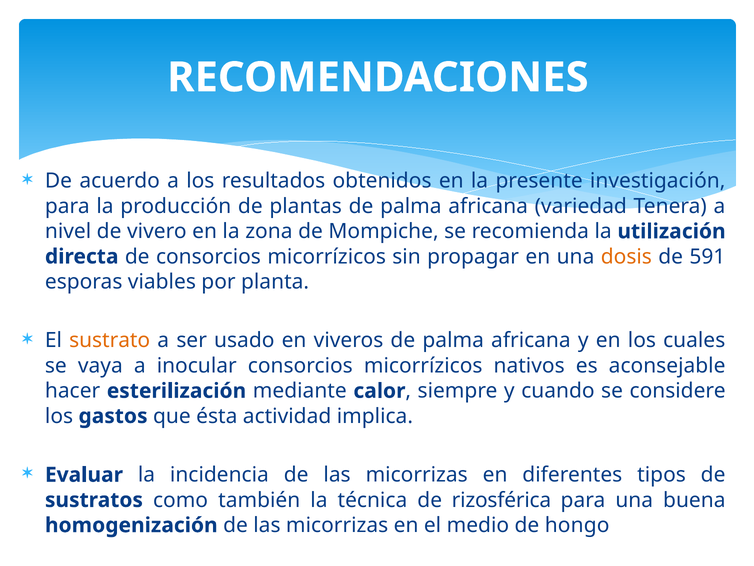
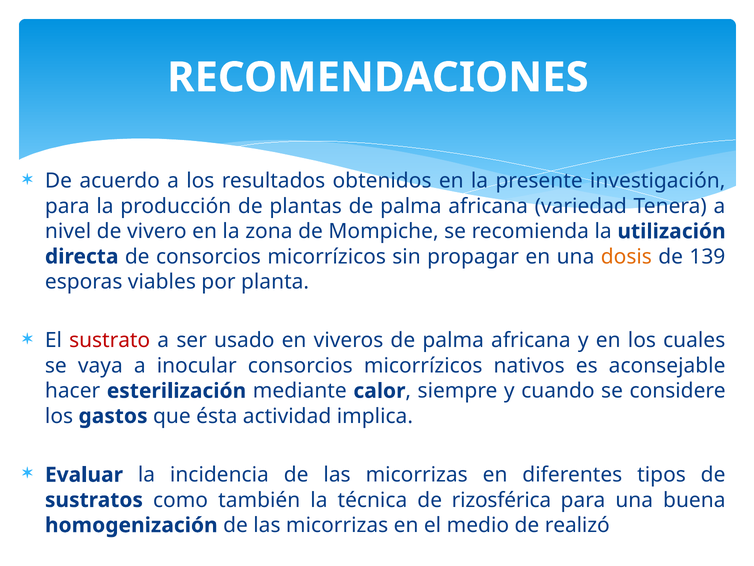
591: 591 -> 139 (707, 256)
sustrato colour: orange -> red (110, 340)
hongo: hongo -> realizó (577, 525)
